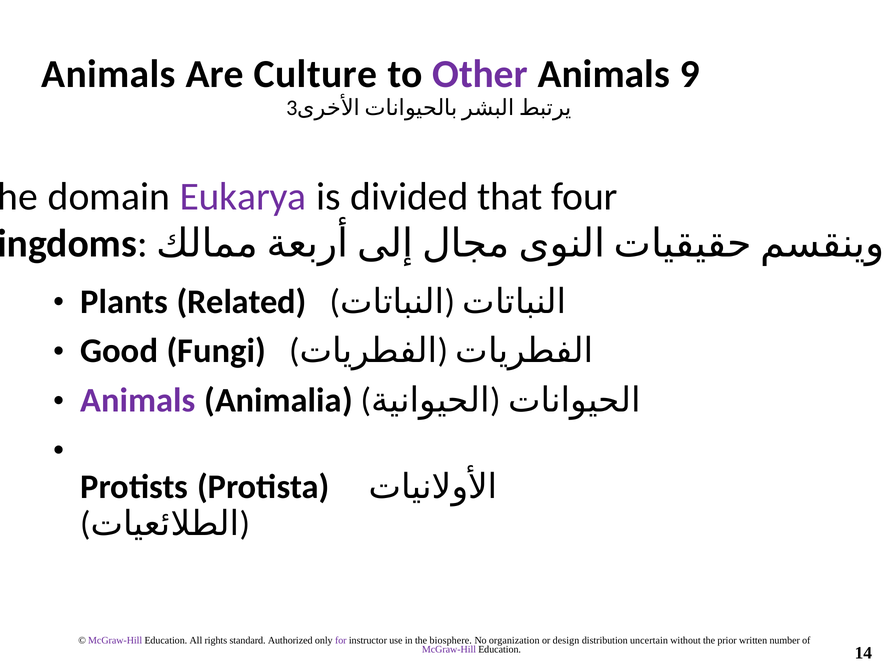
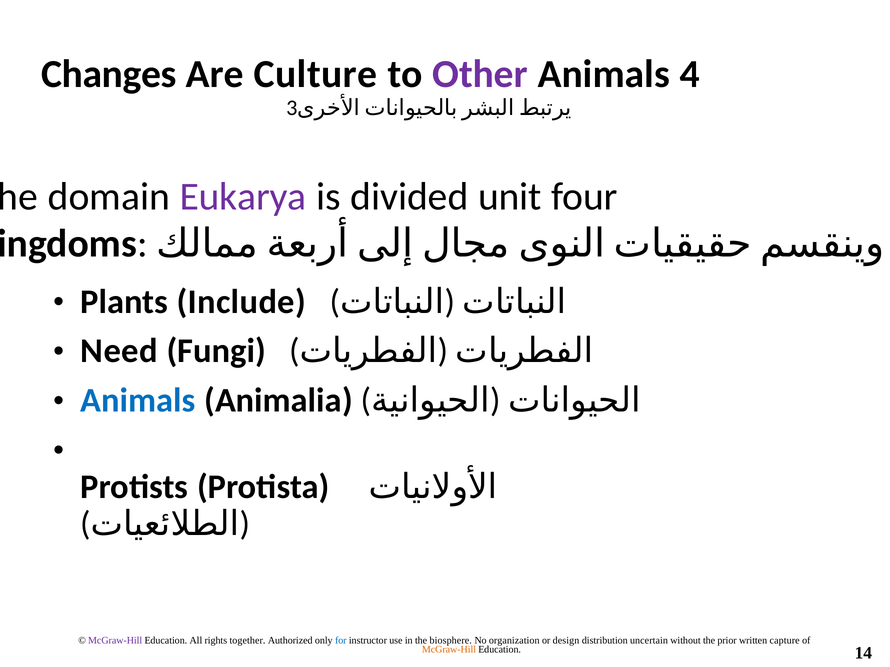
Animals: Animals -> Changes (109, 74)
9: 9 -> 4 (690, 74)
that: that -> unit (510, 197)
Related: Related -> Include (241, 302)
Good: Good -> Need (119, 351)
Animals colour: purple -> blue (138, 401)
standard: standard -> together (247, 641)
for colour: purple -> blue (341, 641)
number: number -> capture (785, 641)
McGraw-Hill colour: purple -> orange (449, 650)
